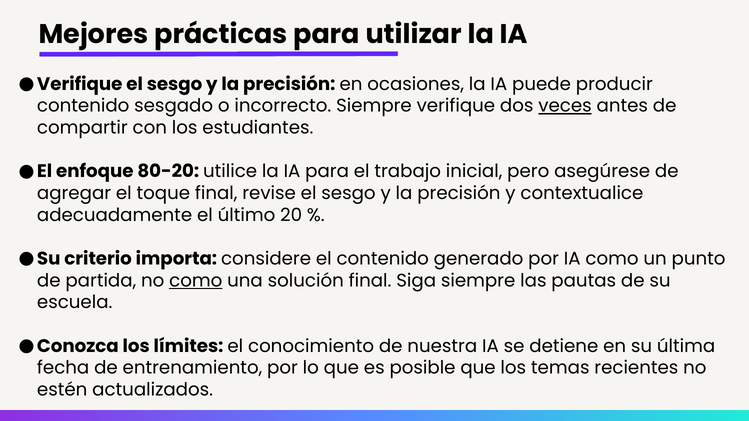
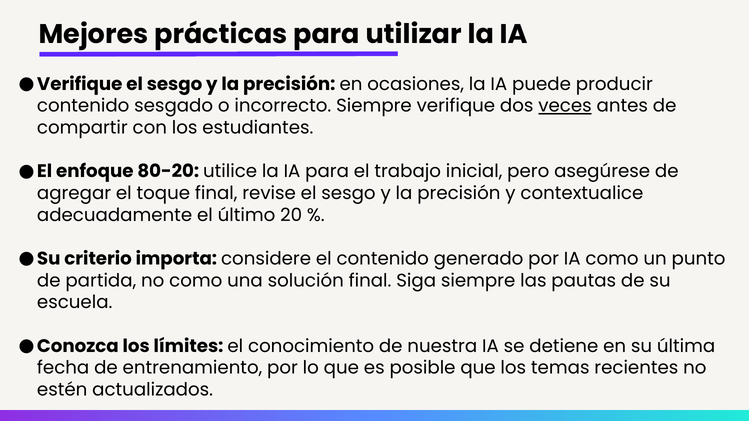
como underline: present -> none (196, 281)
